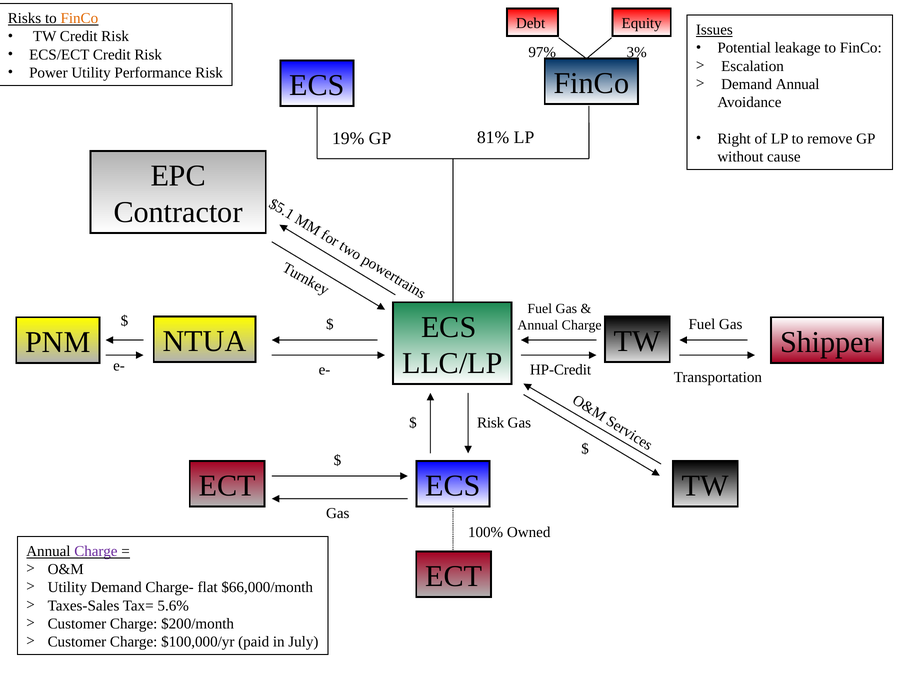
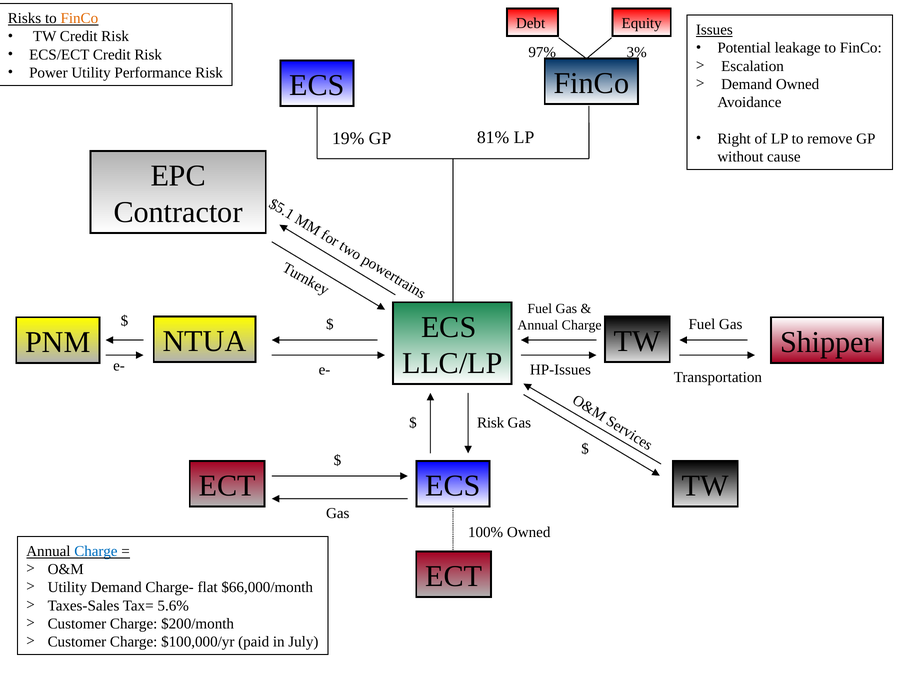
Demand Annual: Annual -> Owned (798, 84)
HP-Credit: HP-Credit -> HP-Issues (560, 370)
Charge colour: purple -> blue (96, 551)
